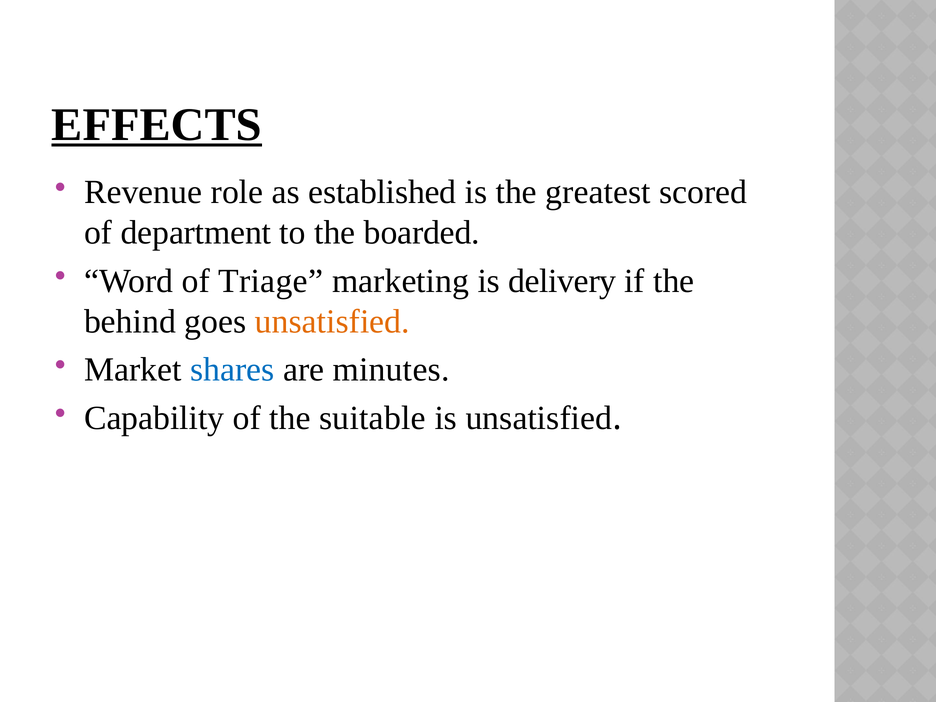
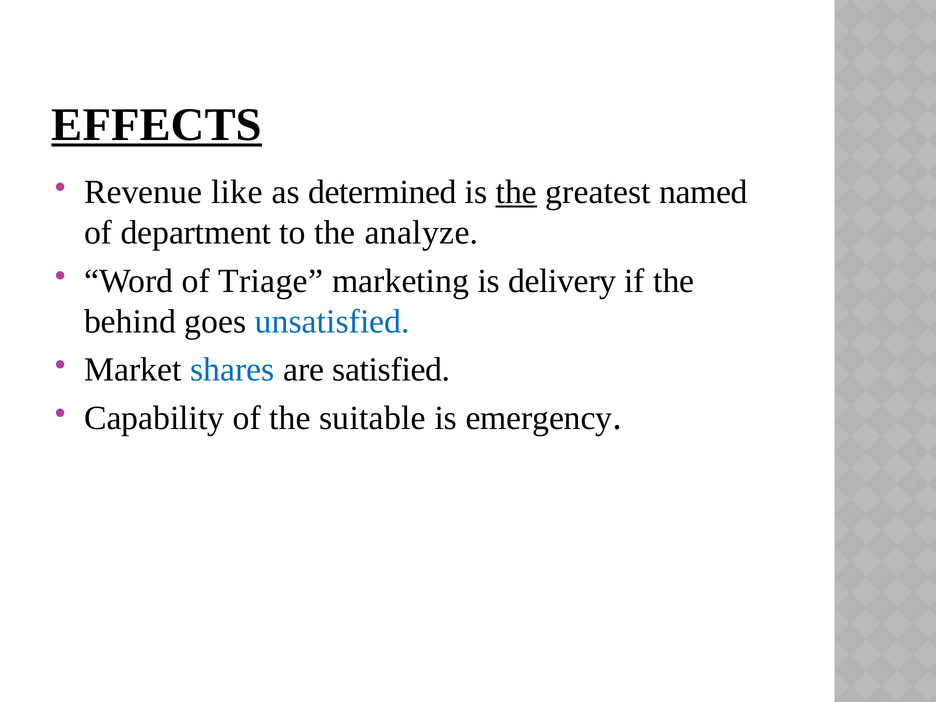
role: role -> like (237, 192)
established: established -> determined (382, 192)
the underline: none -> present (516, 192)
scored: scored -> named (703, 192)
boarded: boarded -> analyze (422, 233)
unsatisfied colour: orange -> blue (332, 321)
minutes: minutes -> satisfied (391, 370)
is unsatisfied: unsatisfied -> emergency (539, 418)
